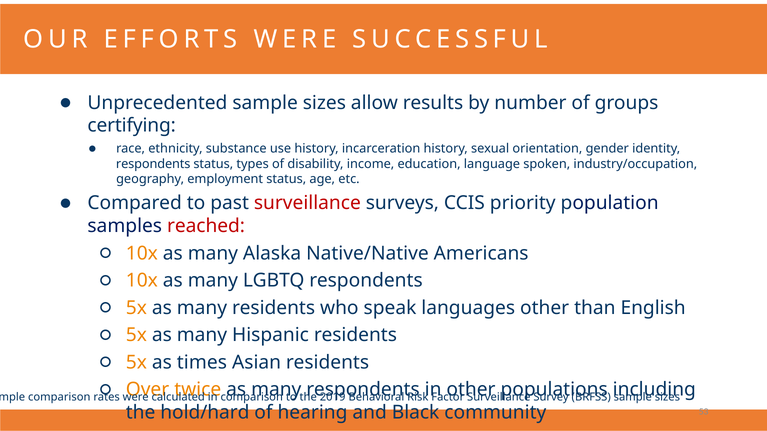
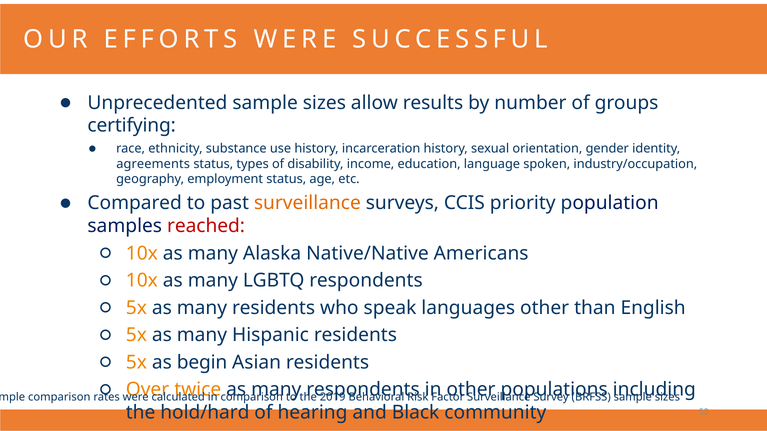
respondents: respondents -> agreements (153, 164)
surveillance colour: red -> orange (307, 203)
times: times -> begin (202, 363)
